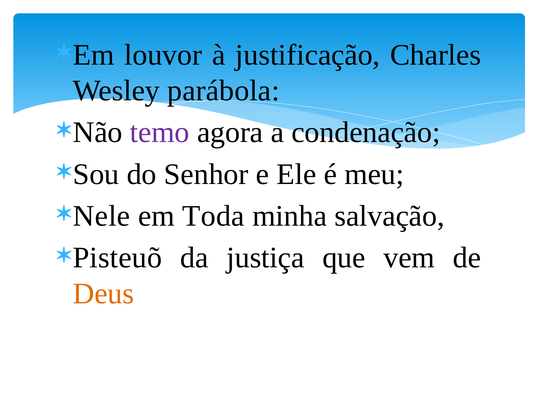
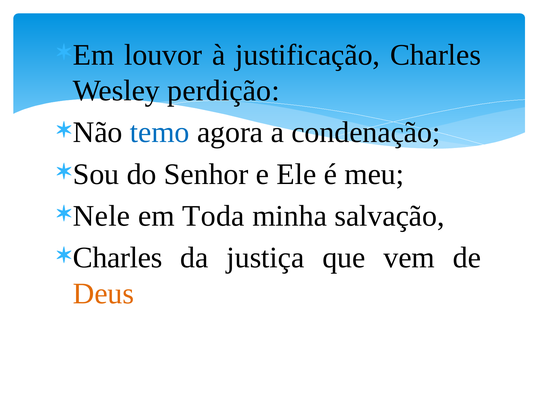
parábola: parábola -> perdição (223, 91)
temo colour: purple -> blue (160, 133)
Pisteuõ: Pisteuõ -> Charles (118, 258)
